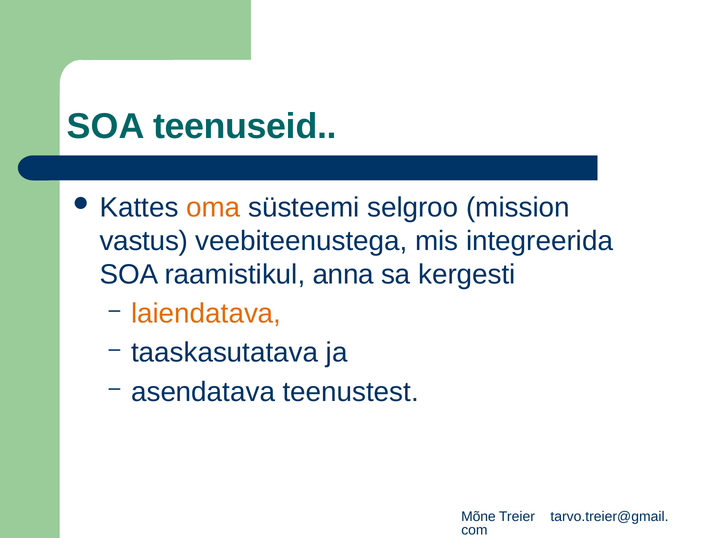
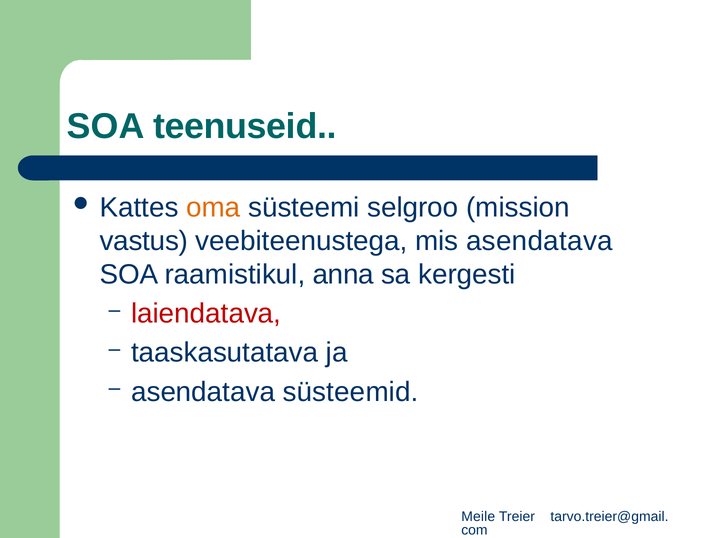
mis integreerida: integreerida -> asendatava (539, 241)
laiendatava colour: orange -> red (206, 314)
teenustest: teenustest -> süsteemid (351, 392)
Mõne: Mõne -> Meile (478, 516)
